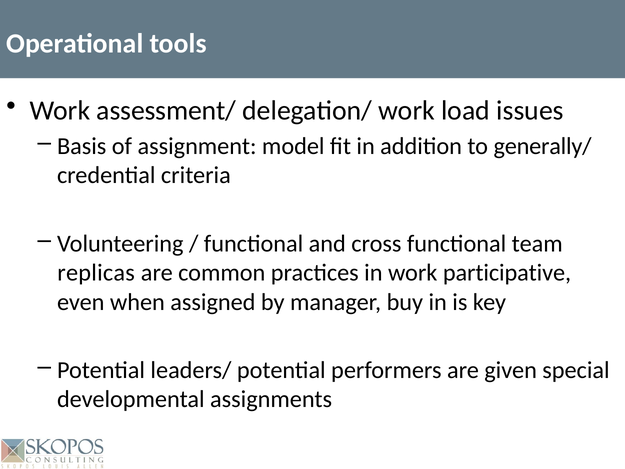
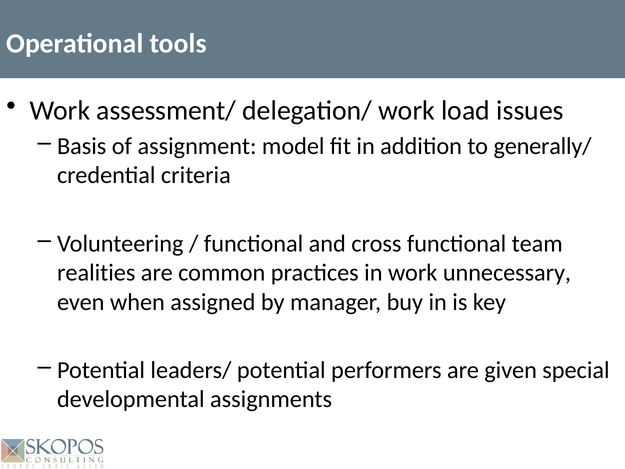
replicas: replicas -> realities (96, 273)
participative: participative -> unnecessary (507, 273)
